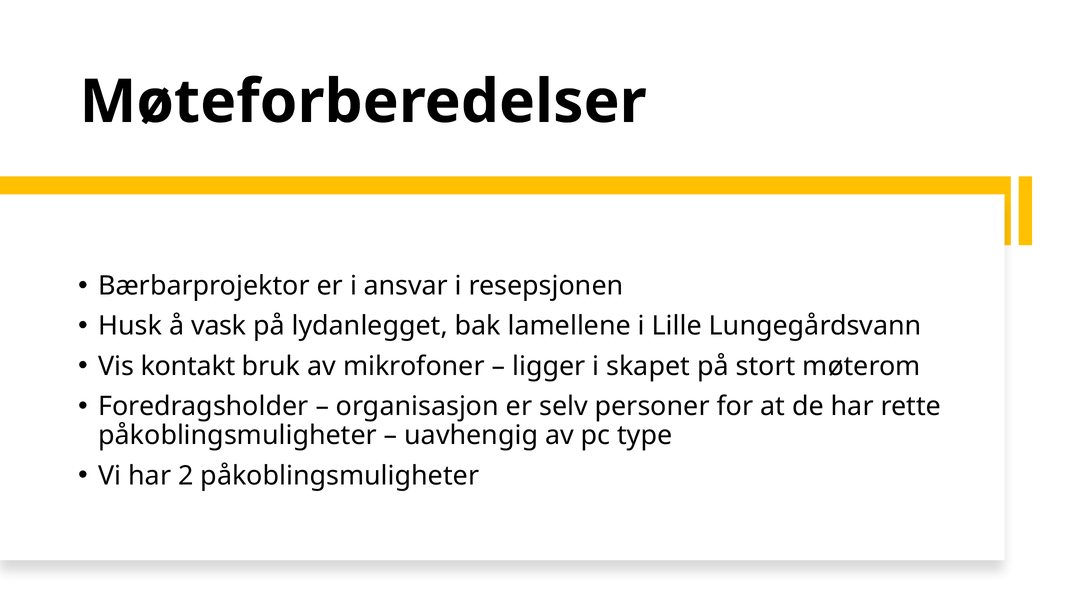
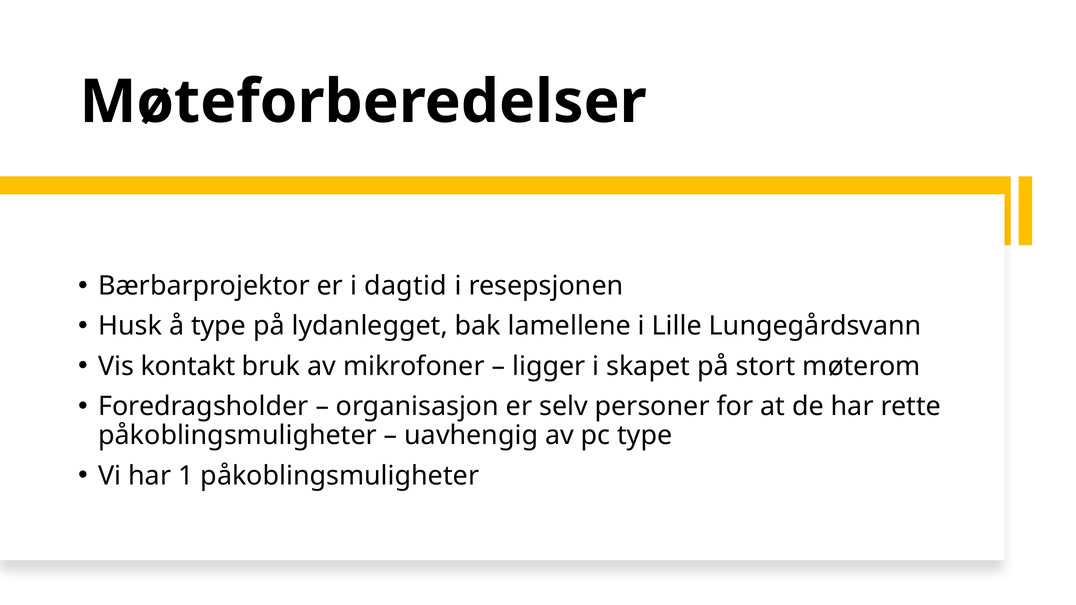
ansvar: ansvar -> dagtid (406, 286)
å vask: vask -> type (219, 326)
2: 2 -> 1 (186, 476)
